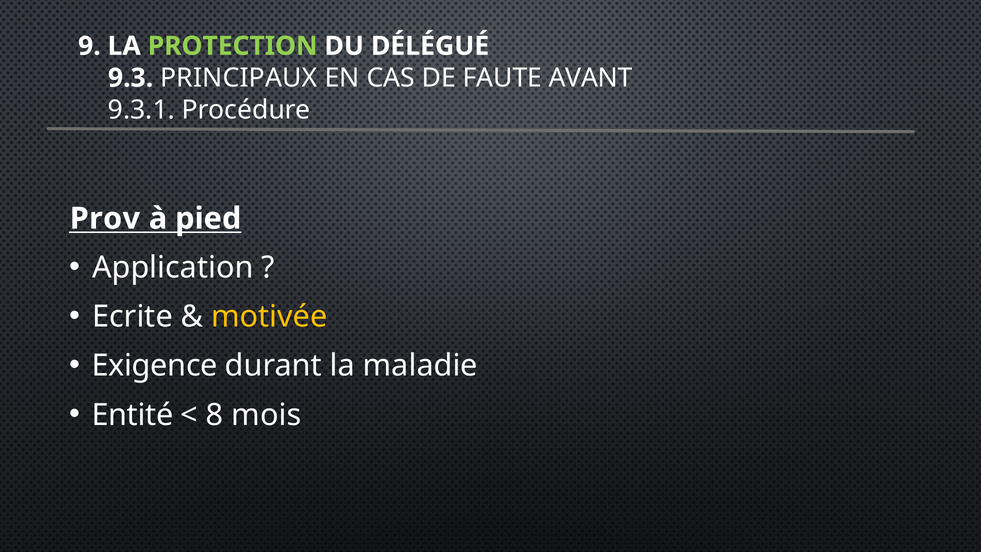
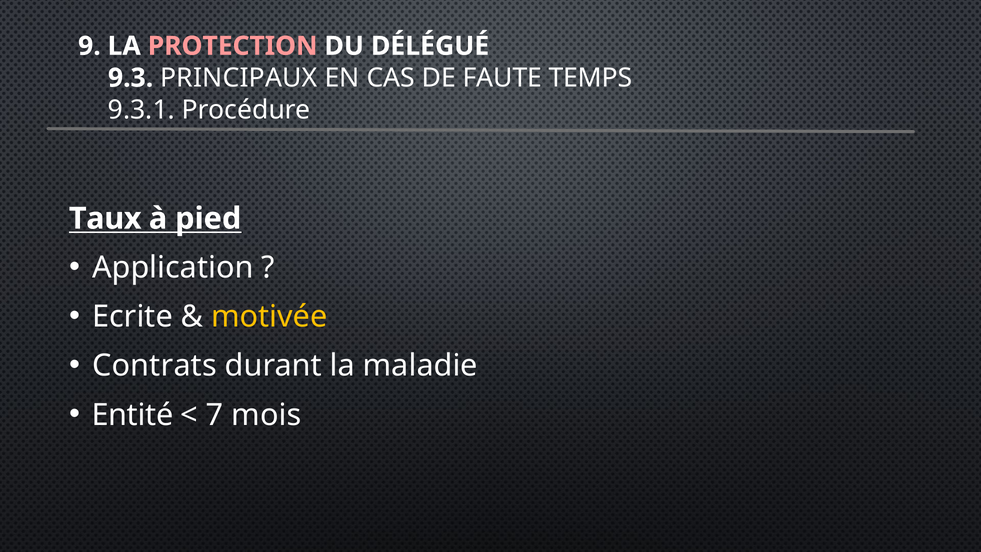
PROTECTION colour: light green -> pink (233, 46)
AVANT: AVANT -> TEMPS (591, 78)
Prov: Prov -> Taux (105, 218)
Exigence: Exigence -> Contrats (154, 366)
8: 8 -> 7 (215, 415)
